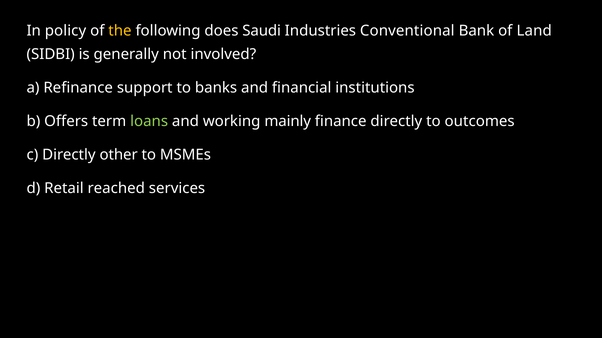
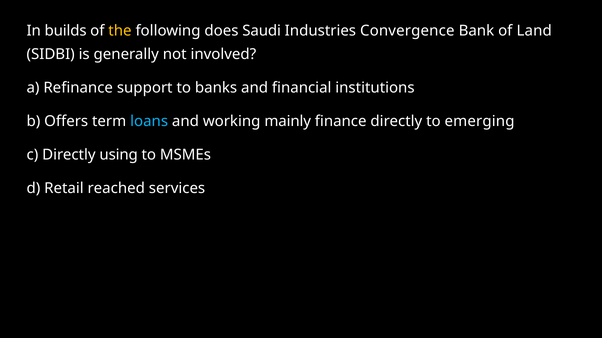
policy: policy -> builds (66, 31)
Conventional: Conventional -> Convergence (407, 31)
loans colour: light green -> light blue (149, 122)
outcomes: outcomes -> emerging (480, 122)
other: other -> using (119, 155)
